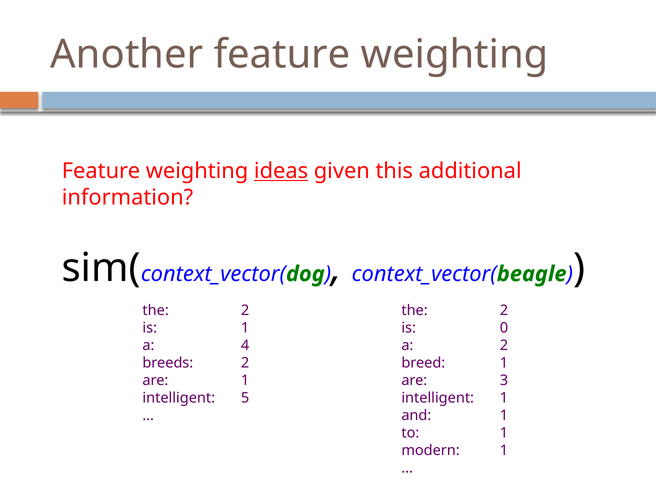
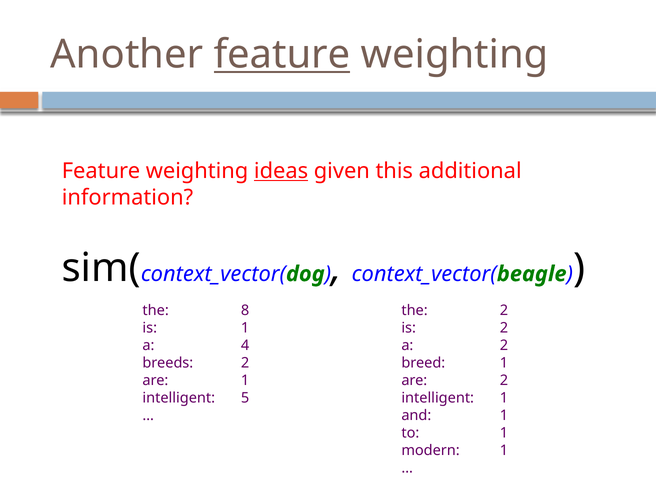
feature underline: none -> present (282, 55)
2: 2 -> 8 (245, 311)
is 0: 0 -> 2 (504, 328)
are 3: 3 -> 2 (504, 380)
